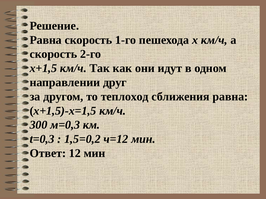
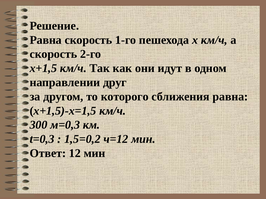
теплоход: теплоход -> которого (125, 97)
